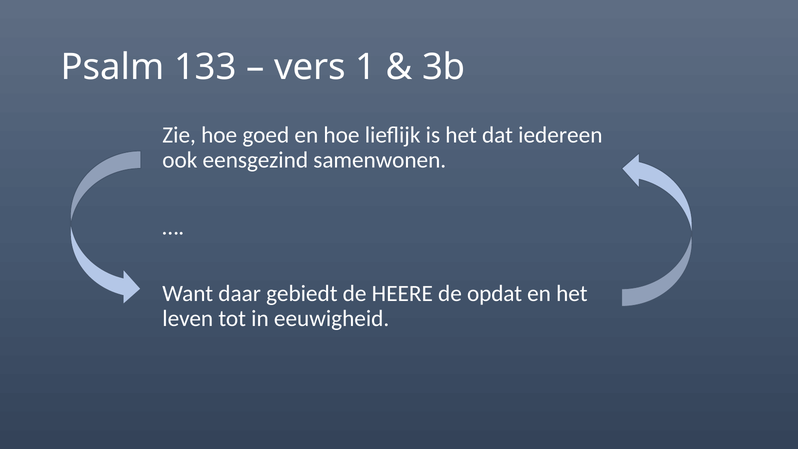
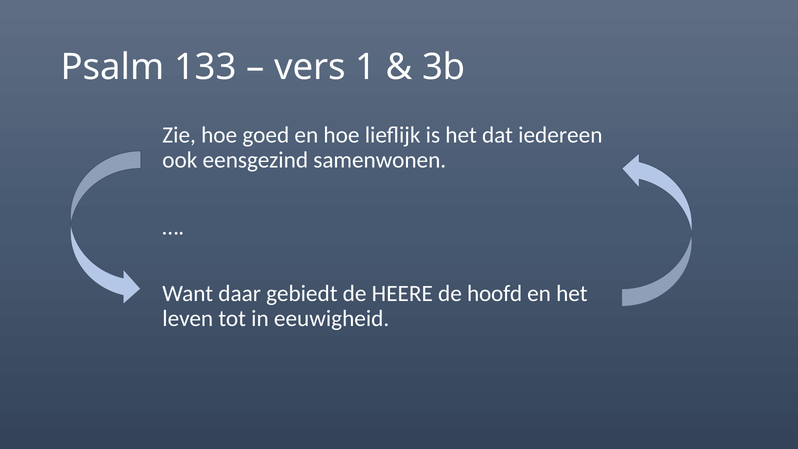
opdat: opdat -> hoofd (495, 294)
